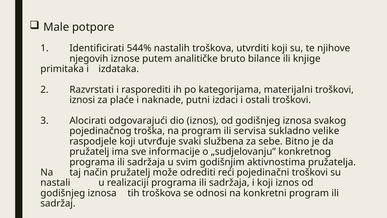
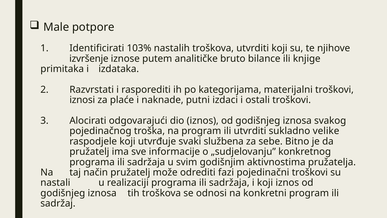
544%: 544% -> 103% (139, 48)
njegovih: njegovih -> izvršenje (89, 59)
ili servisa: servisa -> utvrditi (250, 131)
reći: reći -> fazi (226, 172)
